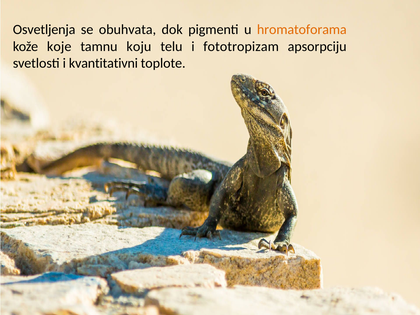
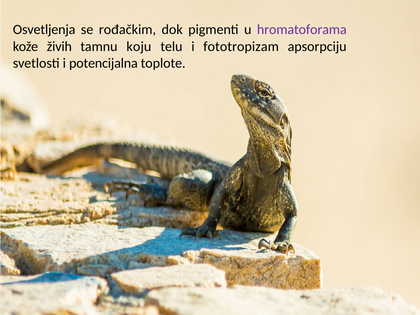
obuhvata: obuhvata -> rođačkim (127, 30)
hromatoforama colour: orange -> purple (302, 30)
koje: koje -> živih (59, 46)
kvantitativni: kvantitativni -> potencijalna (103, 63)
